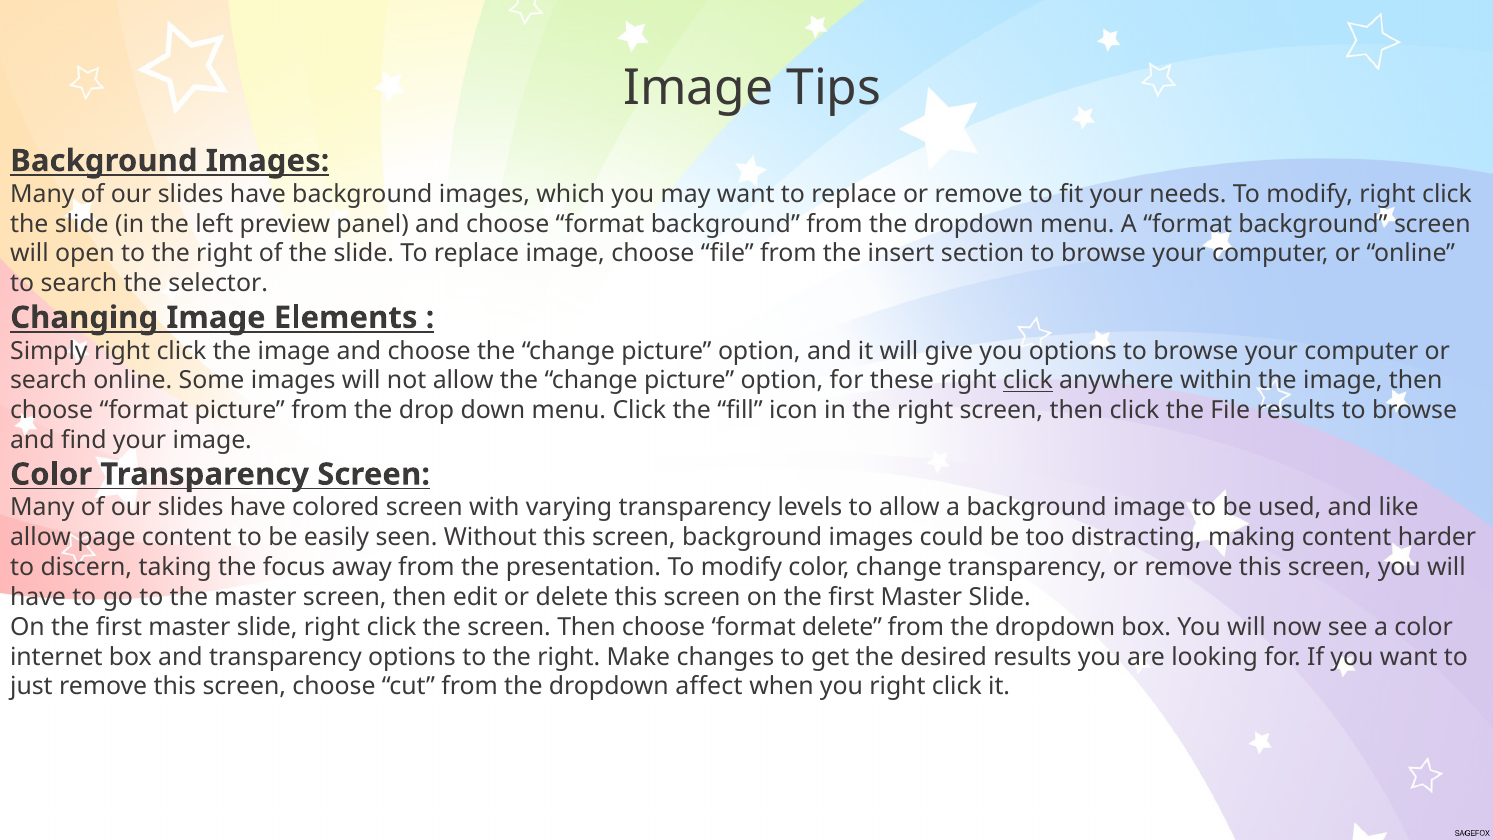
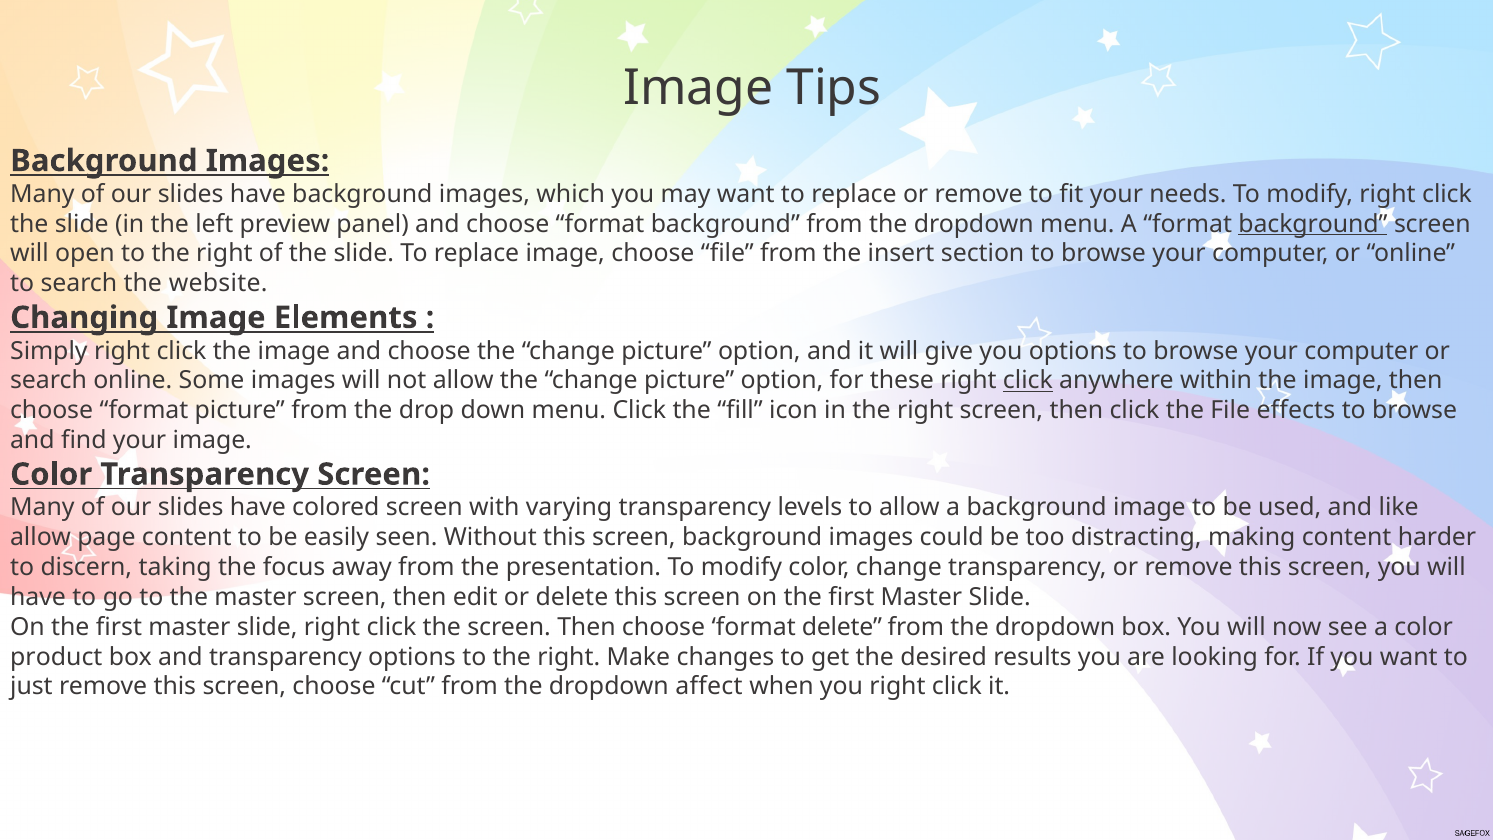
background underline: none -> present (1313, 224)
selector: selector -> website (218, 284)
File results: results -> effects (1296, 410)
internet: internet -> product (56, 657)
